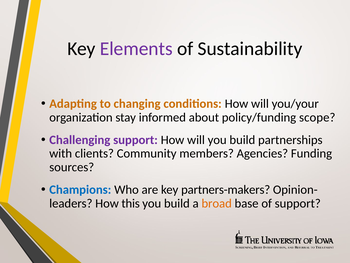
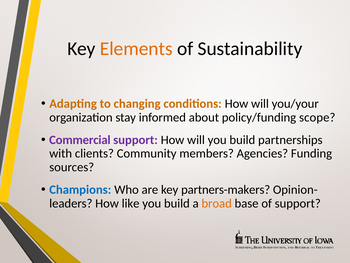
Elements colour: purple -> orange (136, 49)
Challenging: Challenging -> Commercial (80, 140)
this: this -> like (131, 203)
